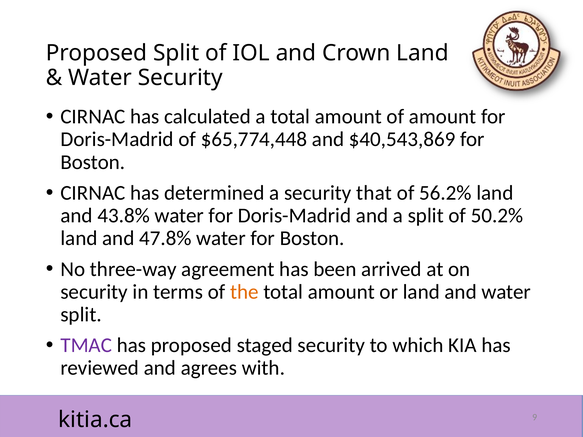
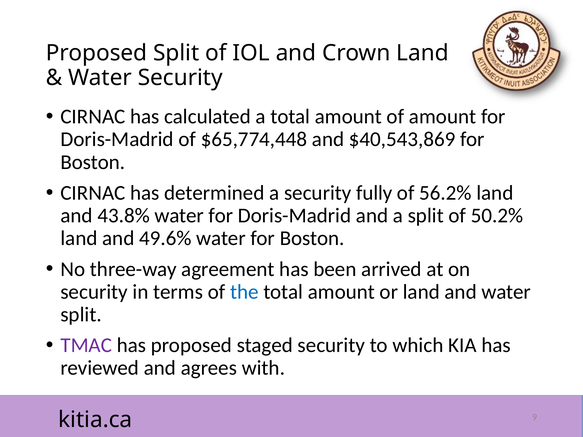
that: that -> fully (374, 193)
47.8%: 47.8% -> 49.6% (165, 238)
the colour: orange -> blue (244, 292)
